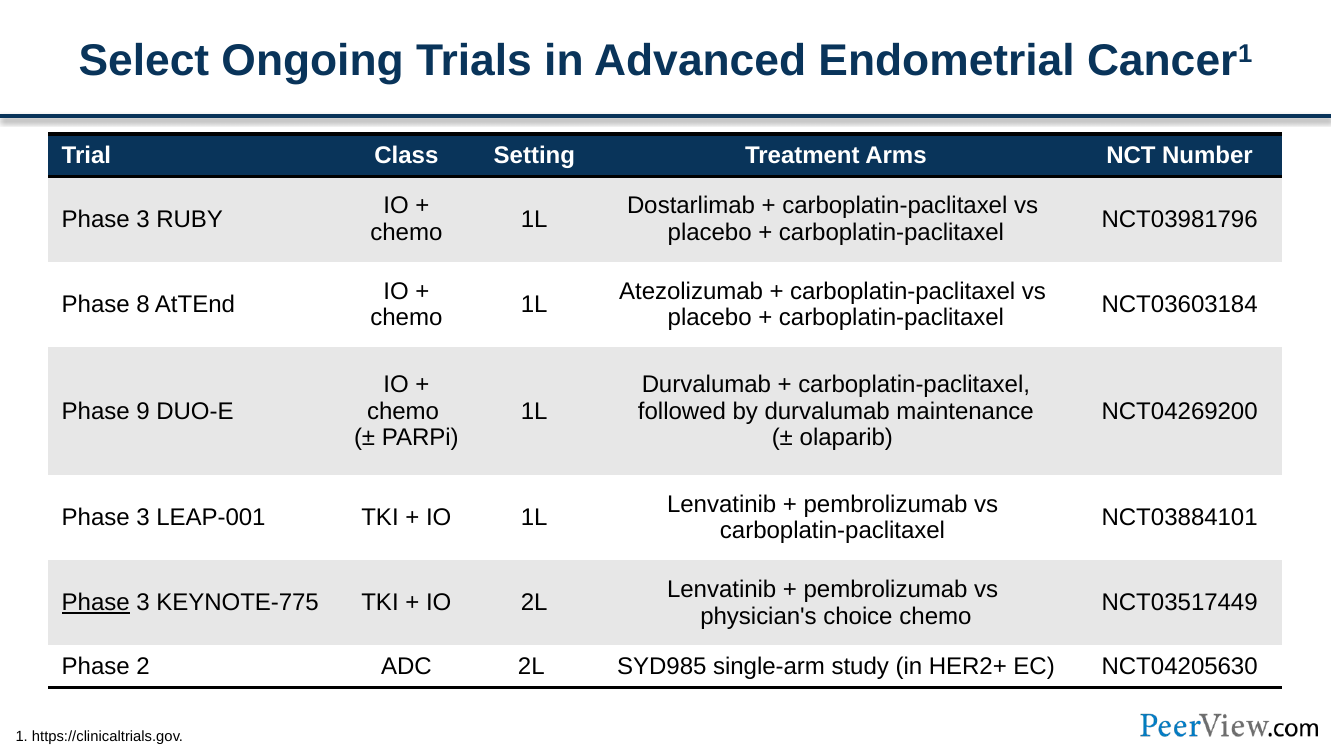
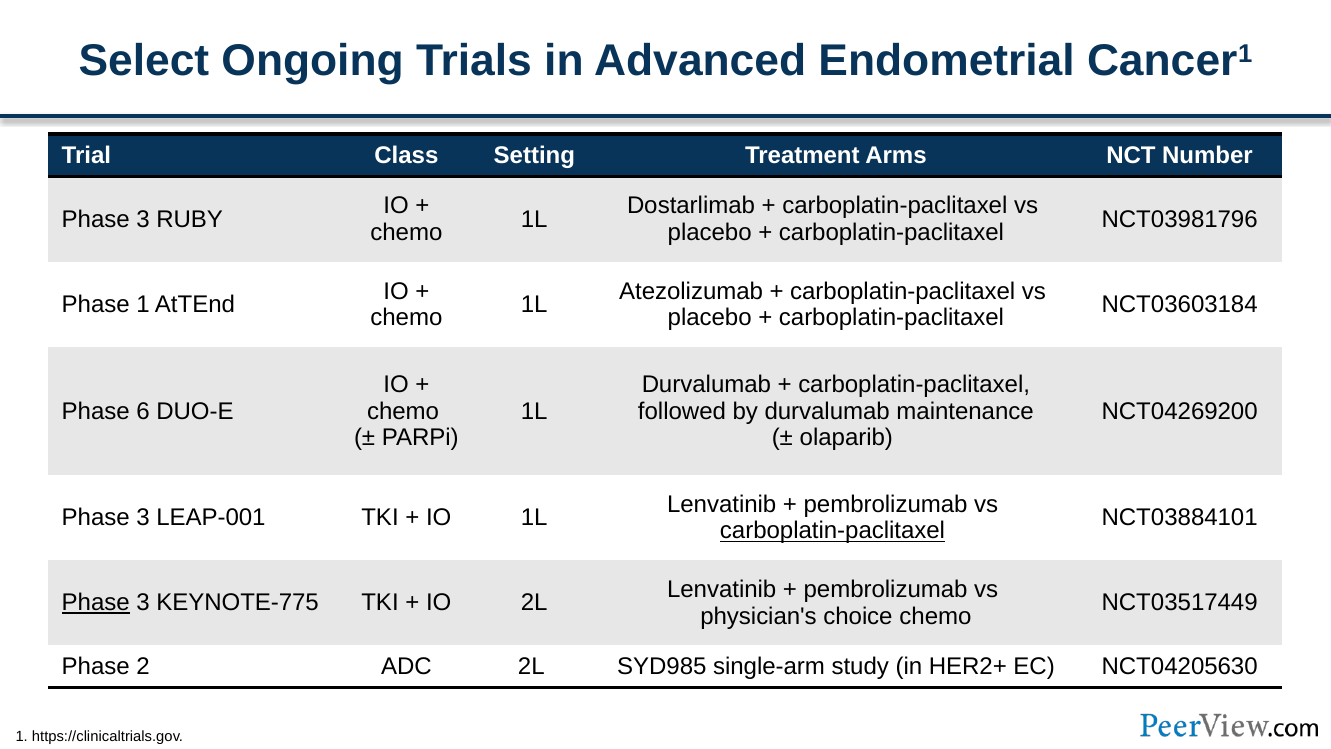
Phase 8: 8 -> 1 (143, 304)
9: 9 -> 6 (143, 411)
carboplatin-paclitaxel underline: none -> present (833, 531)
